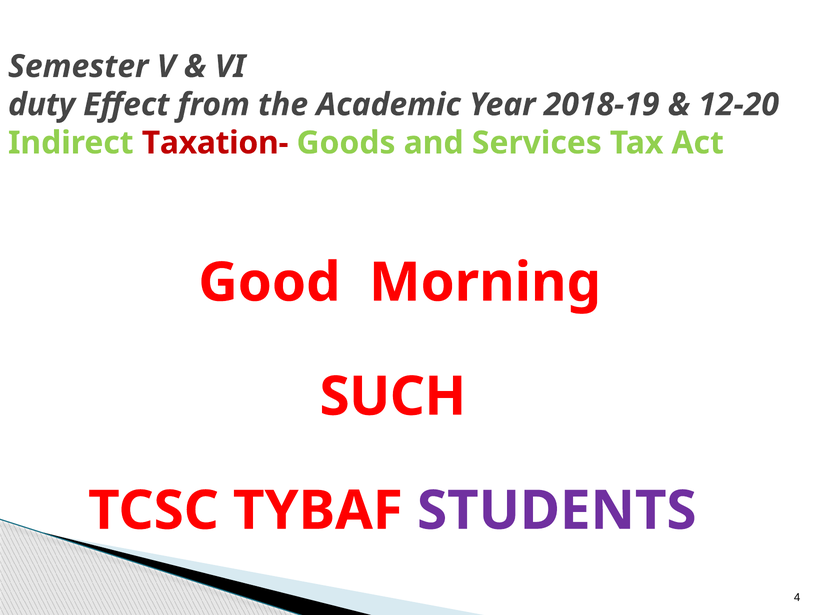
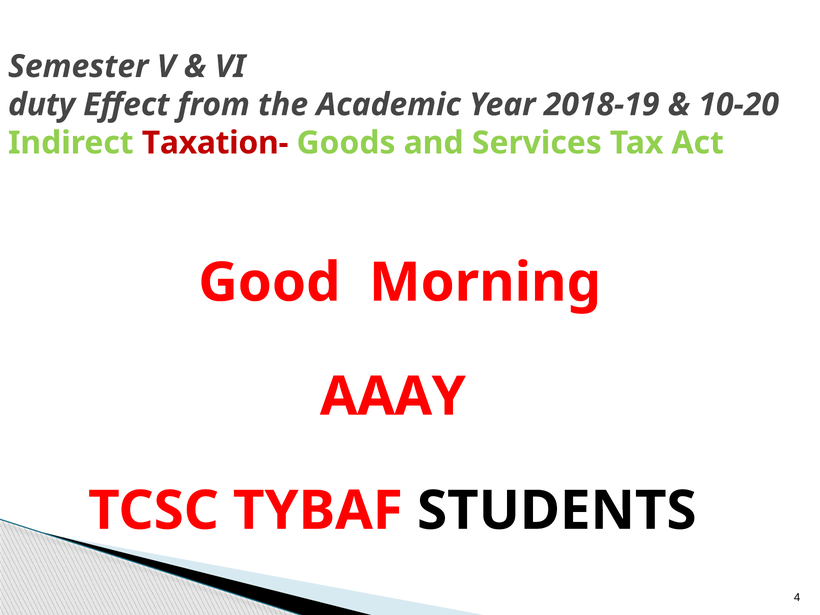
12-20: 12-20 -> 10-20 (739, 105)
SUCH: SUCH -> AAAY (393, 397)
STUDENTS colour: purple -> black (557, 511)
